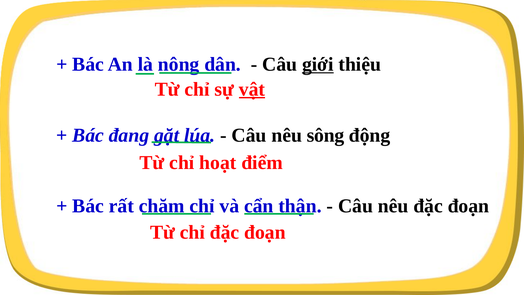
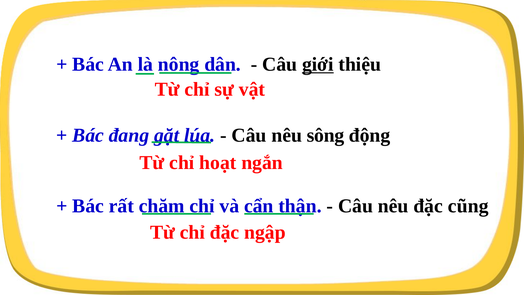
vật underline: present -> none (252, 89)
điểm: điểm -> ngắn (262, 162)
nêu đặc đoạn: đoạn -> cũng (468, 206)
chỉ đặc đoạn: đoạn -> ngập (265, 232)
